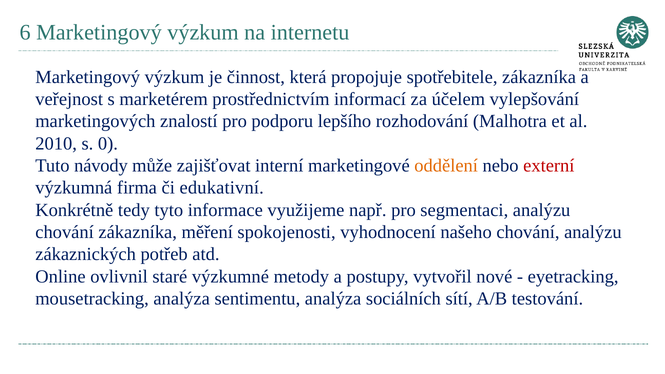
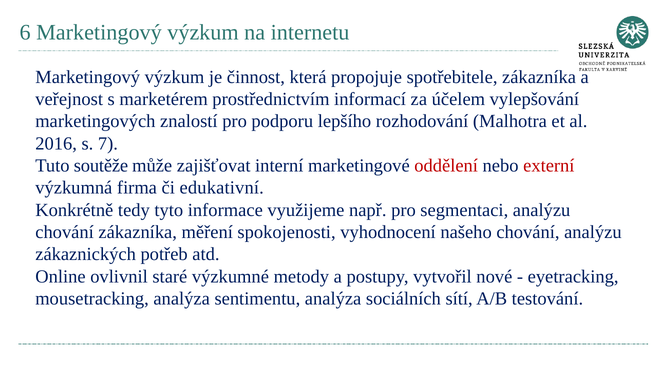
2010: 2010 -> 2016 (56, 144)
0: 0 -> 7 (108, 144)
návody: návody -> soutěže (101, 166)
oddělení colour: orange -> red (446, 166)
